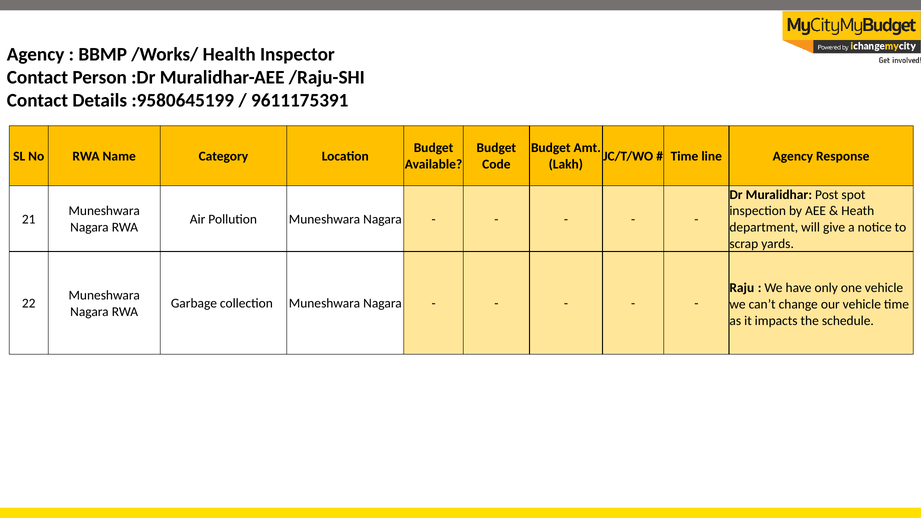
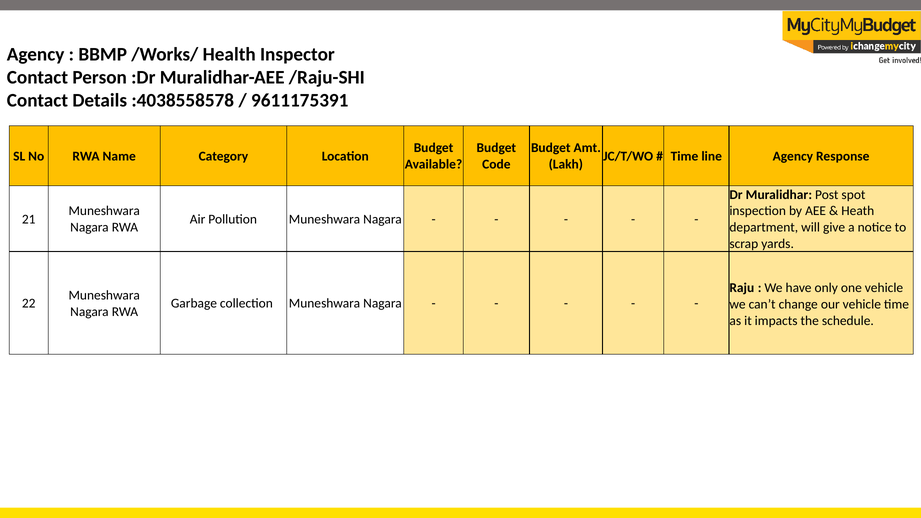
:9580645199: :9580645199 -> :4038558578 (183, 100)
